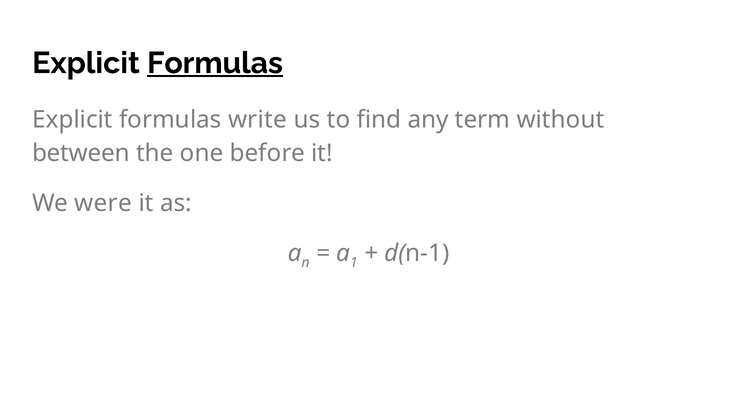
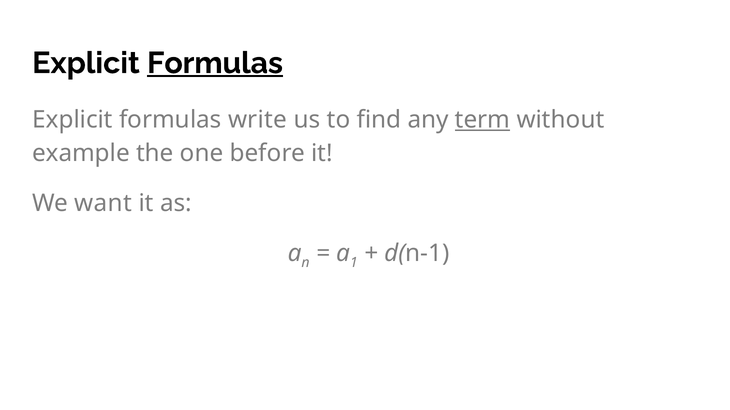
term underline: none -> present (483, 120)
between: between -> example (81, 154)
were: were -> want (103, 203)
